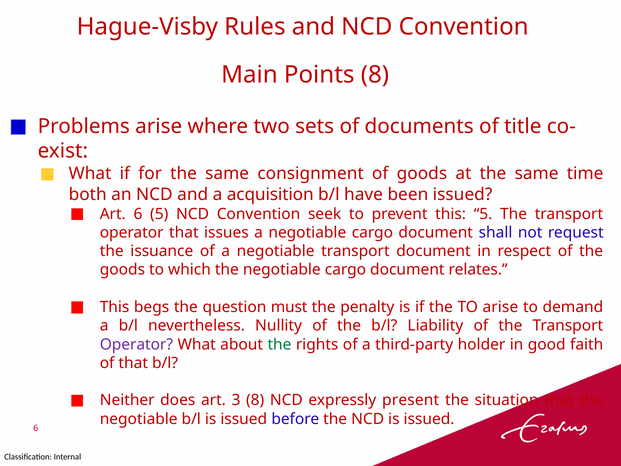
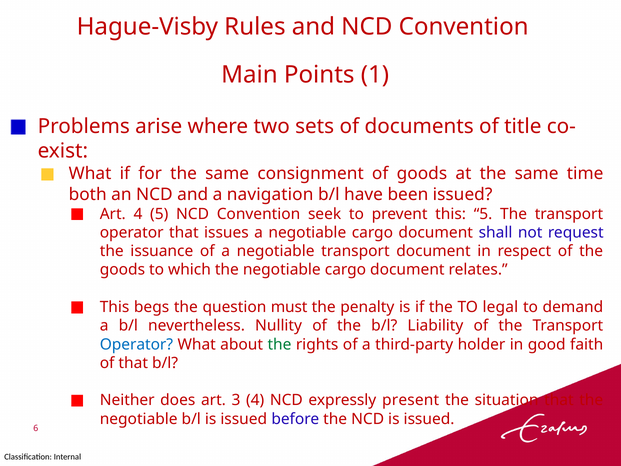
Points 8: 8 -> 1 (375, 75)
acquisition: acquisition -> navigation (270, 194)
Art 6: 6 -> 4 (138, 214)
TO arise: arise -> legal (500, 307)
Operator colour: purple -> blue (136, 344)
3 8: 8 -> 4 (255, 400)
